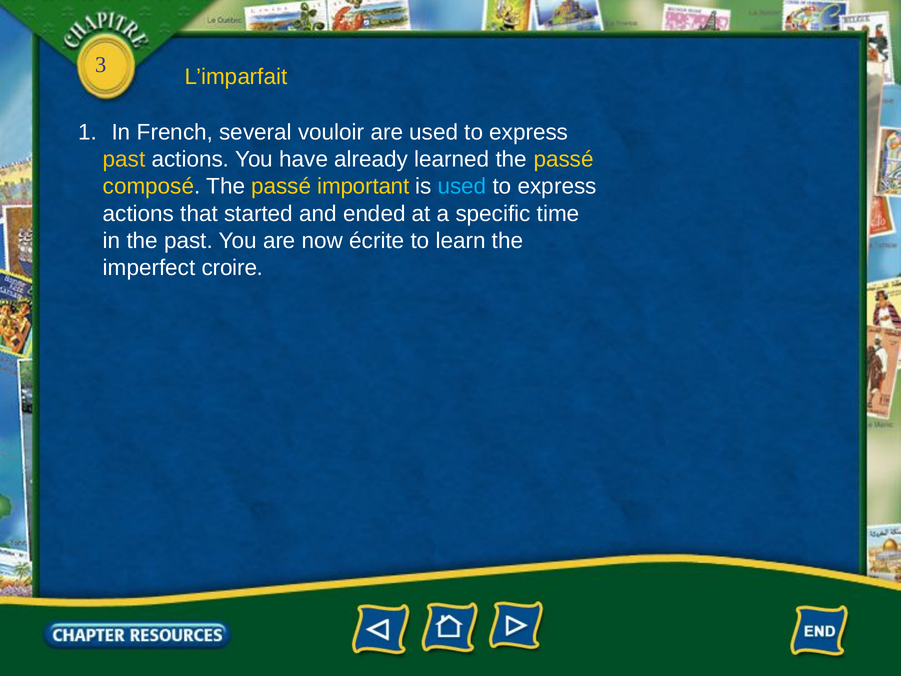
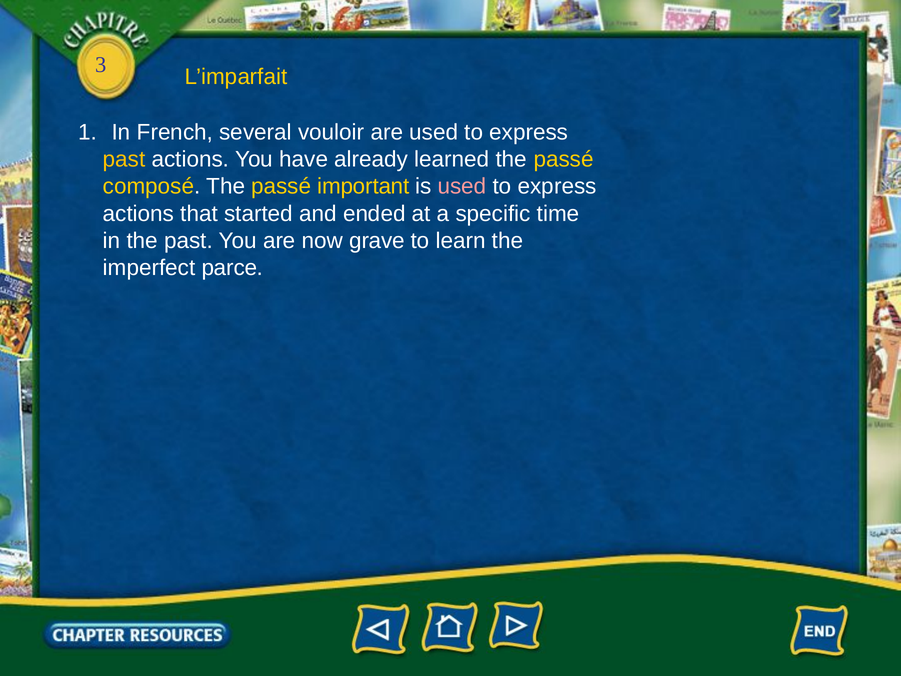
used colour: light blue -> pink (462, 186)
écrite: écrite -> grave (377, 241)
croire: croire -> parce (232, 268)
